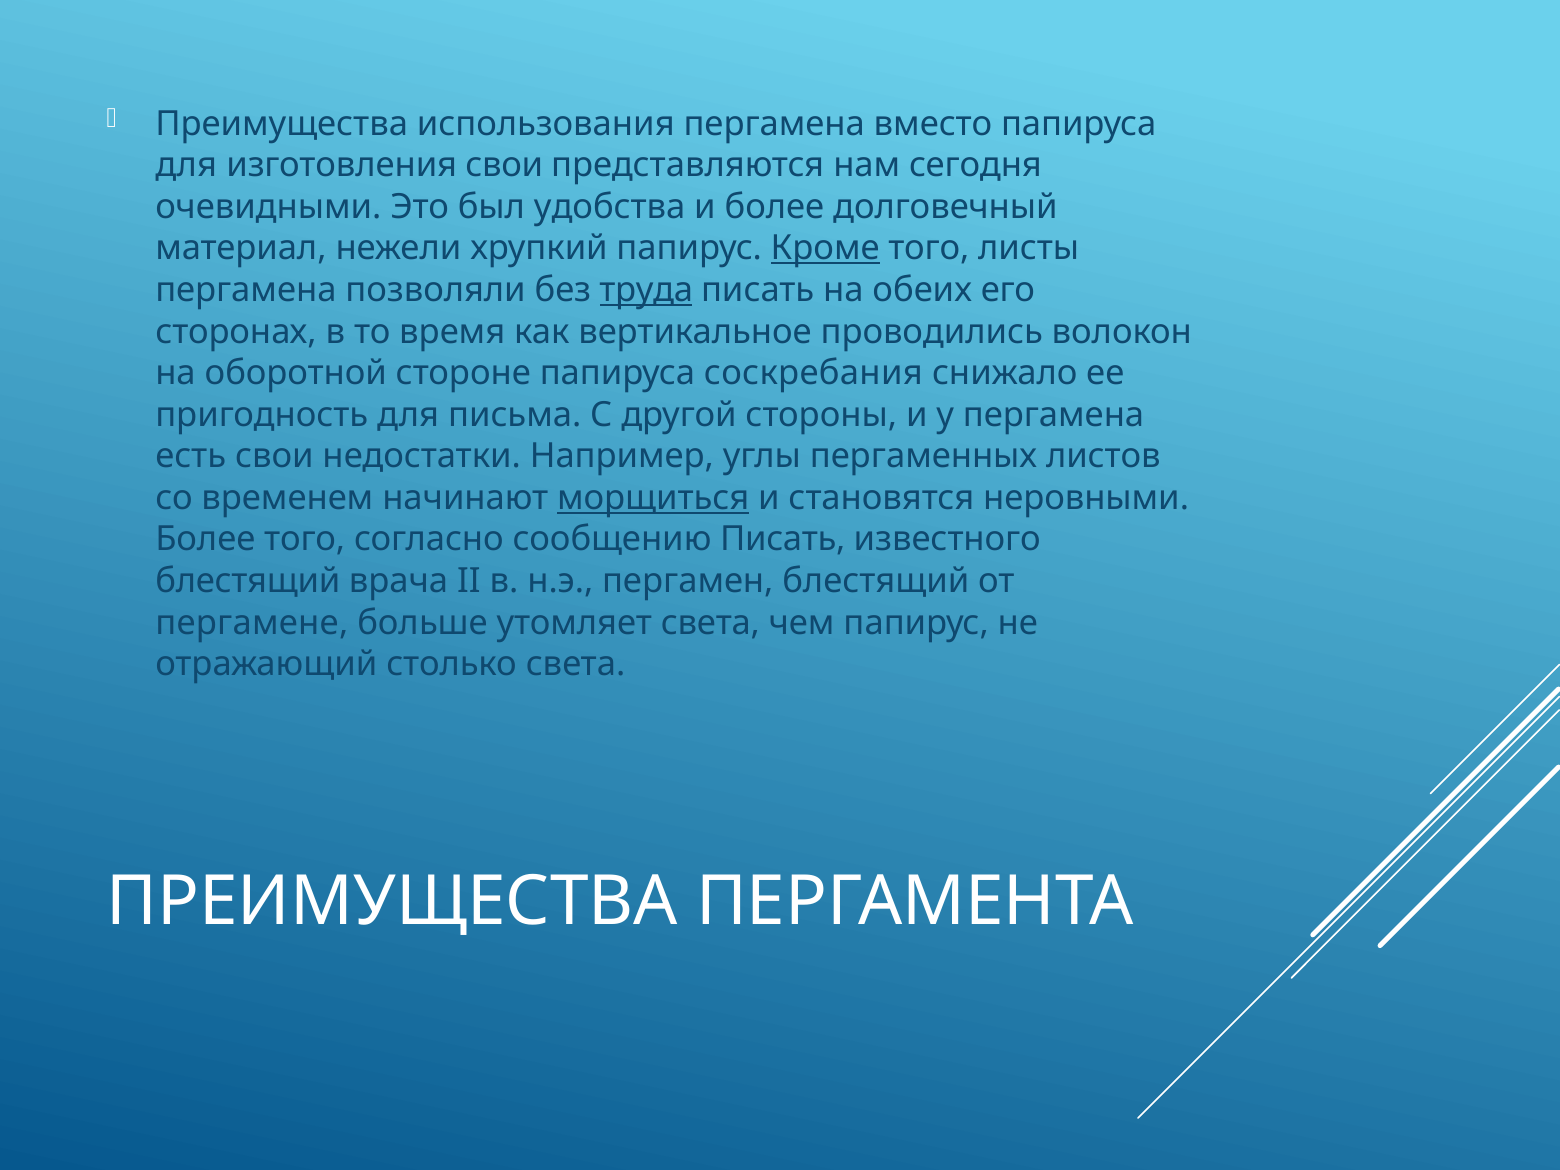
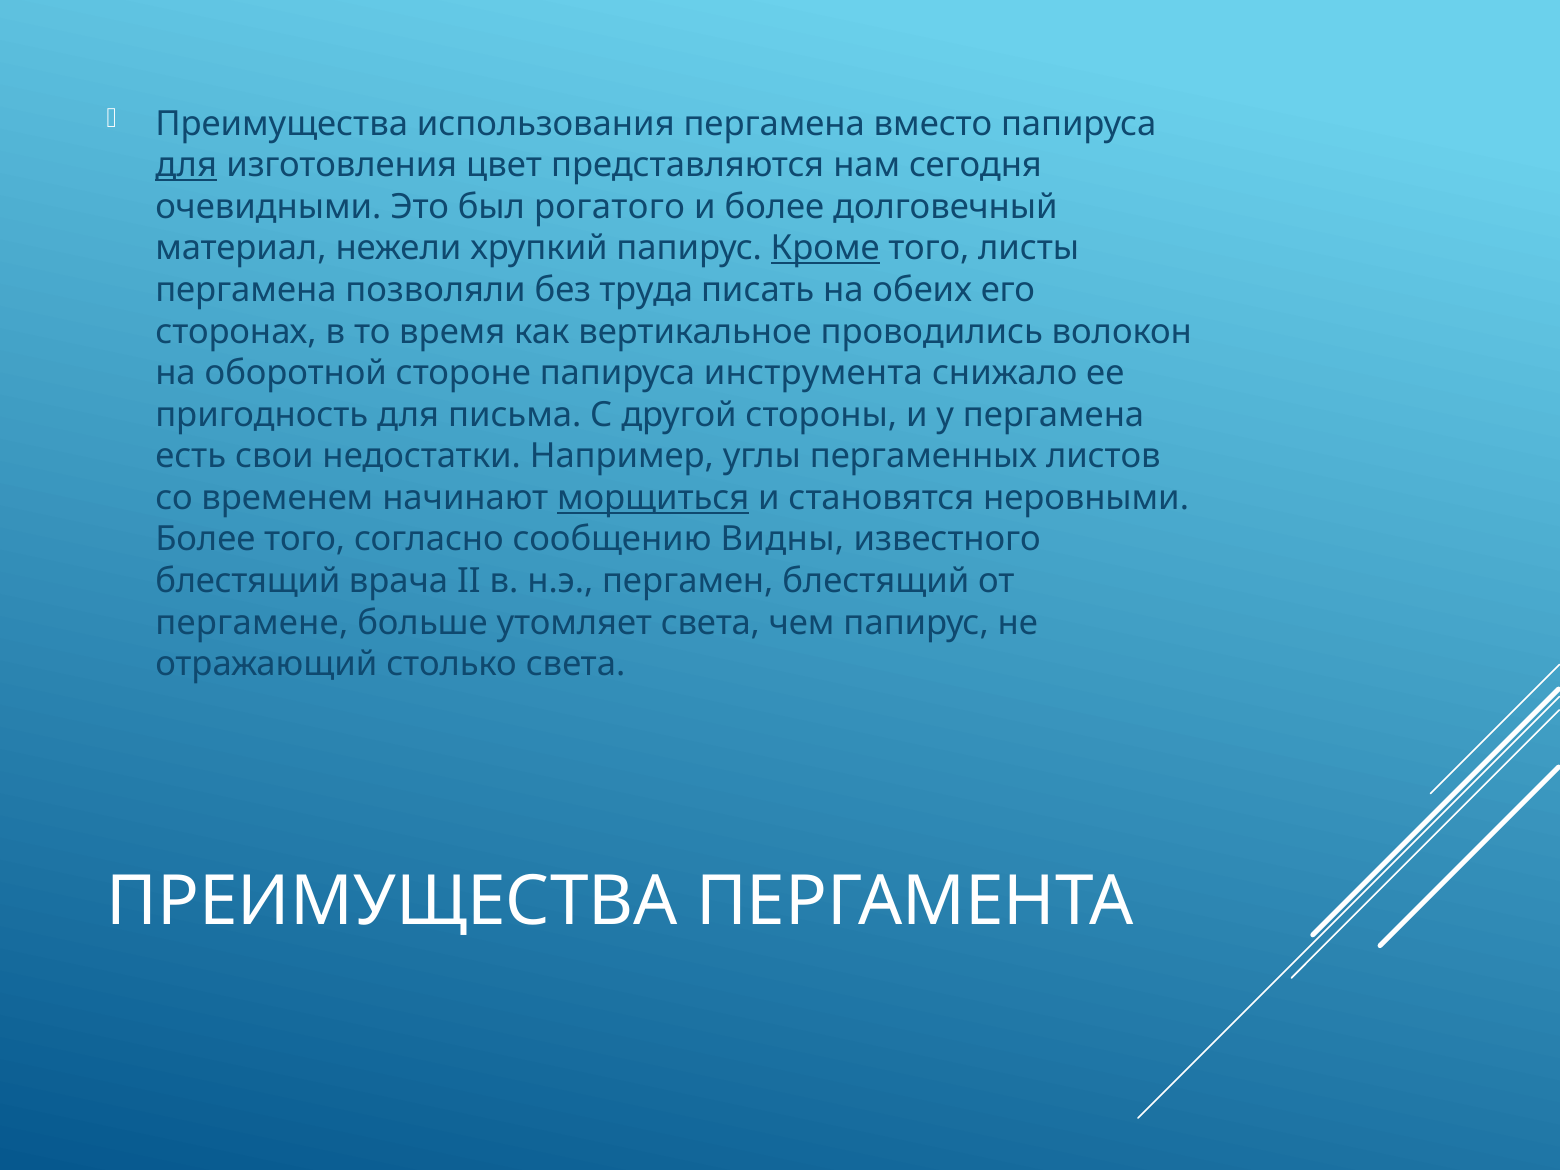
для underline: none -> present (186, 165)
изготовления свои: свои -> цвет (504, 165)
удобства: удобства -> рогатого (609, 207)
труда underline: present -> none (646, 290)
соскребания: соскребания -> инструмента (813, 373)
сообщению Писать: Писать -> Видны (782, 540)
